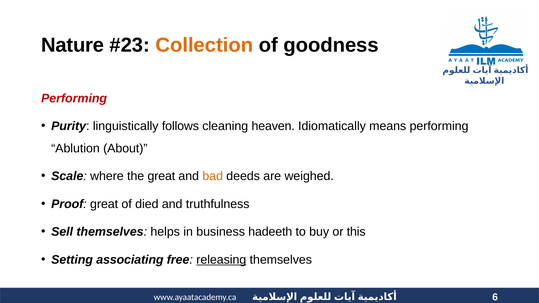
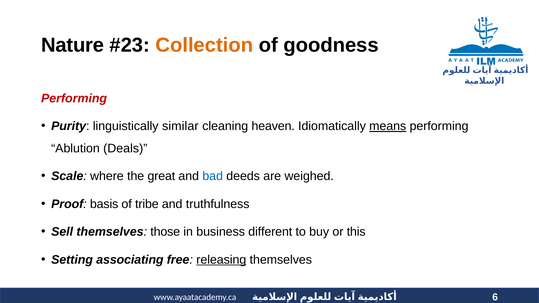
follows: follows -> similar (180, 126)
means underline: none -> present (388, 126)
About: About -> Deals (125, 148)
bad colour: orange -> blue (213, 176)
Proof great: great -> basis (104, 204)
died: died -> tribe (147, 204)
helps: helps -> those (165, 232)
hadeeth: hadeeth -> different (270, 232)
